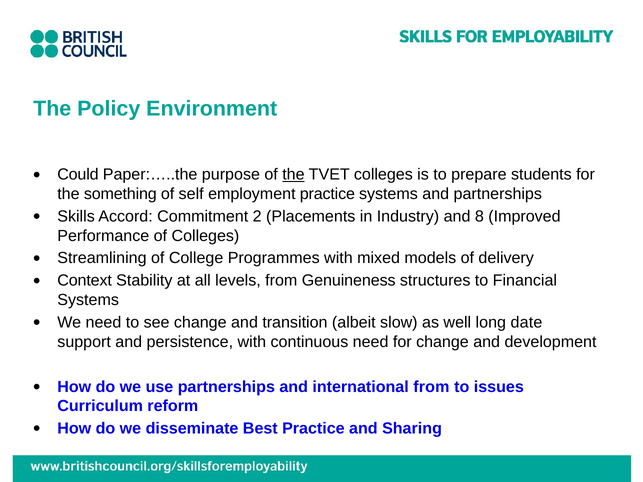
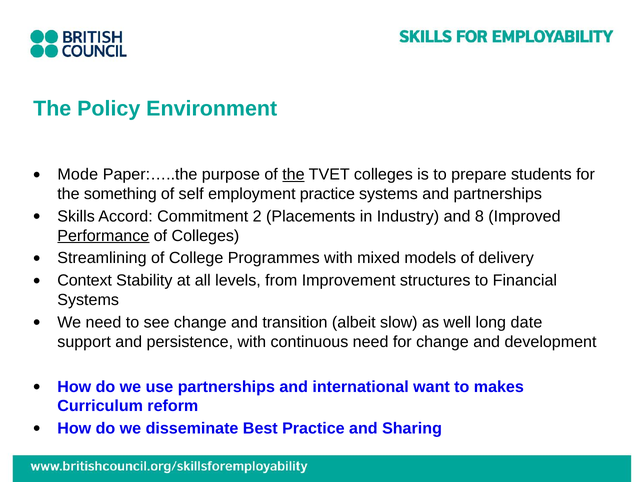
Could: Could -> Mode (78, 175)
Performance underline: none -> present (103, 236)
Genuineness: Genuineness -> Improvement (349, 281)
international from: from -> want (431, 387)
issues: issues -> makes (499, 387)
